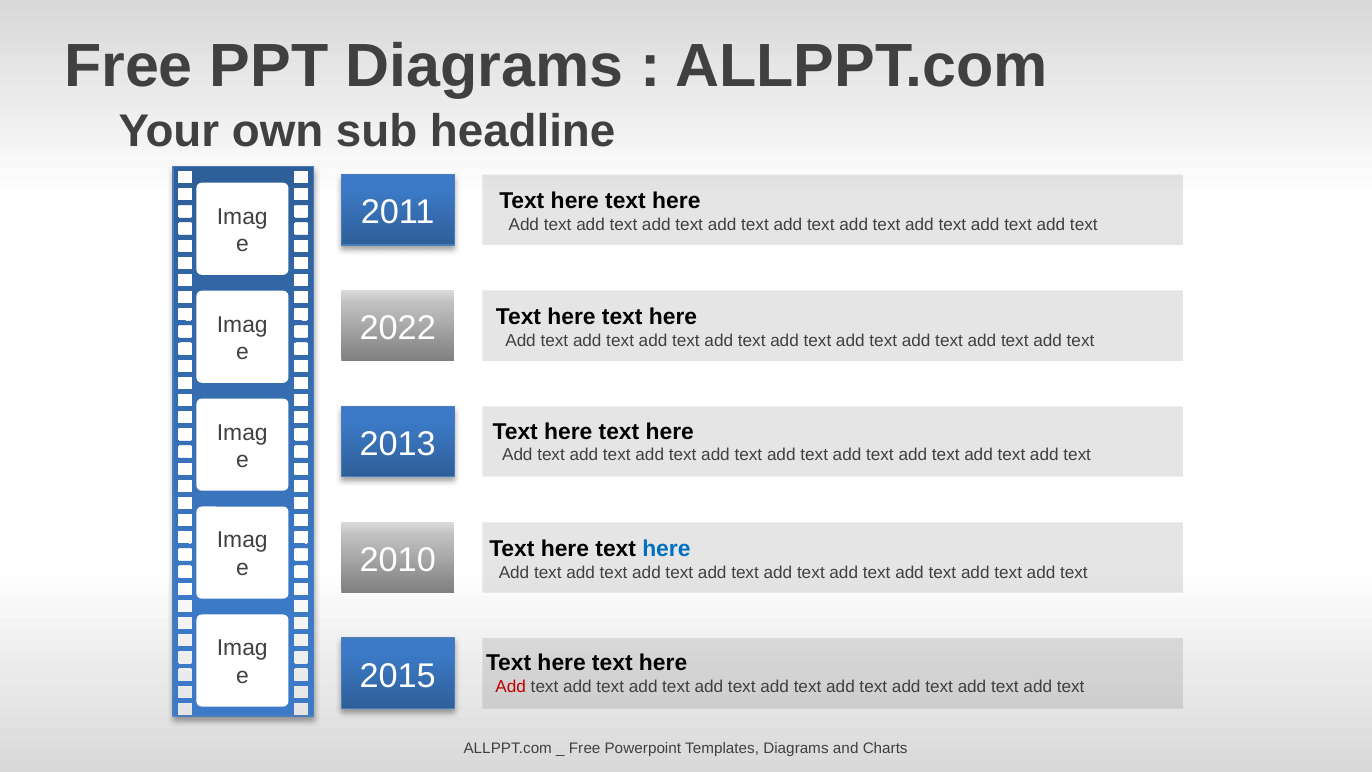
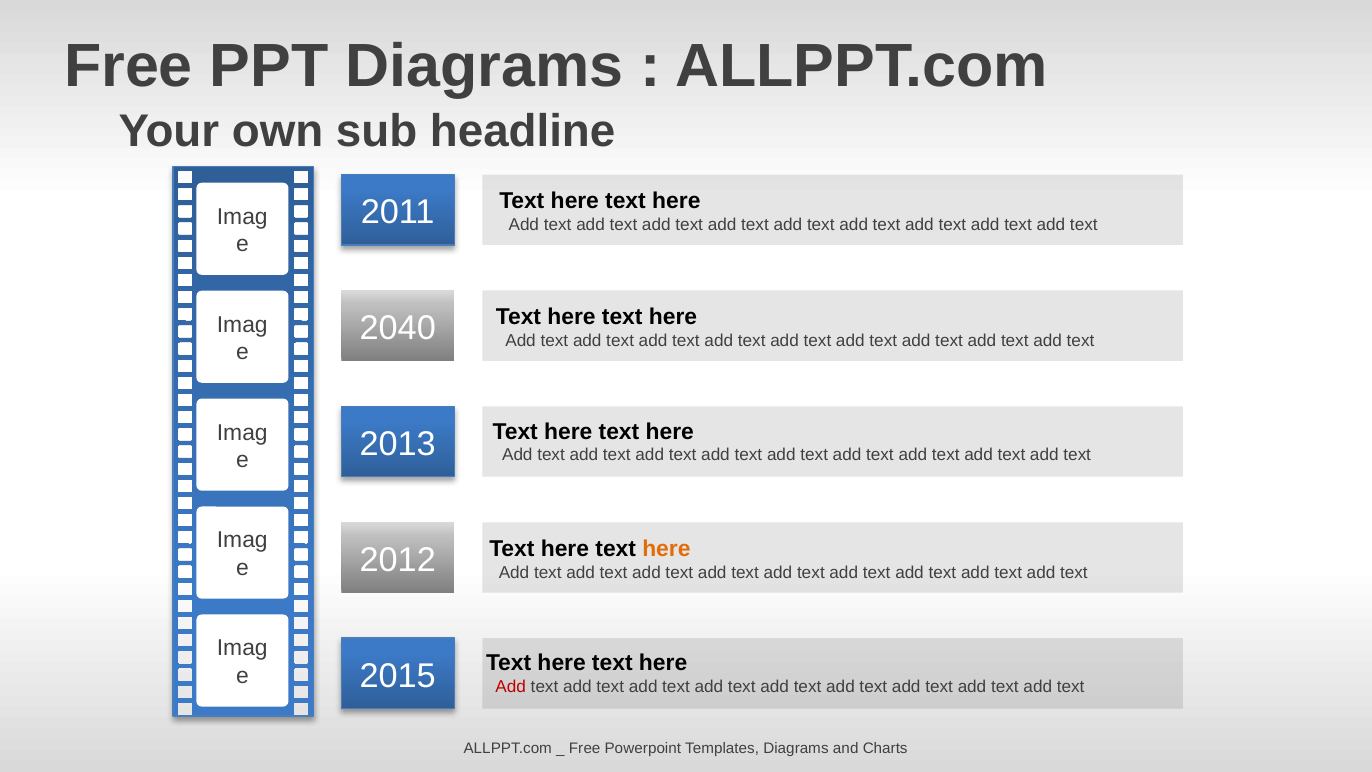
2022: 2022 -> 2040 (398, 328)
here colour: blue -> orange (666, 549)
2010: 2010 -> 2012 (398, 560)
